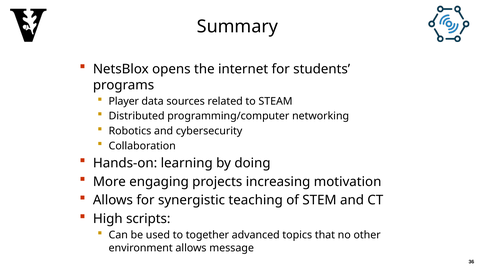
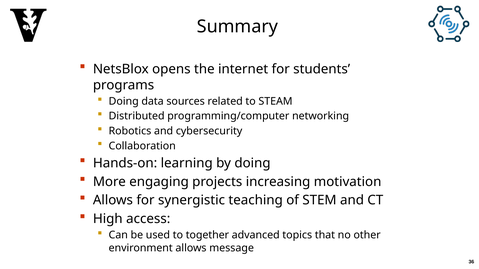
Player: Player -> Doing (124, 101)
scripts: scripts -> access (148, 219)
